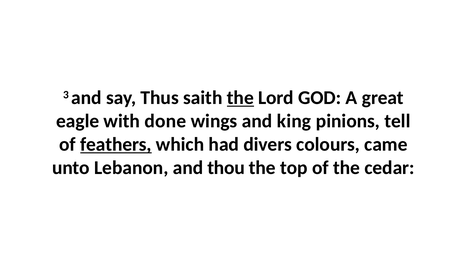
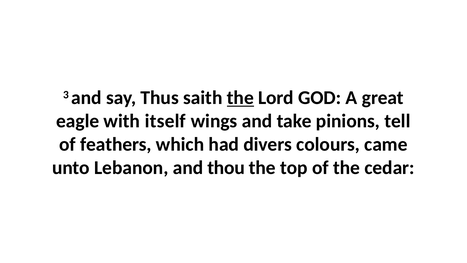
done: done -> itself (165, 121)
king: king -> take (294, 121)
feathers underline: present -> none (116, 144)
